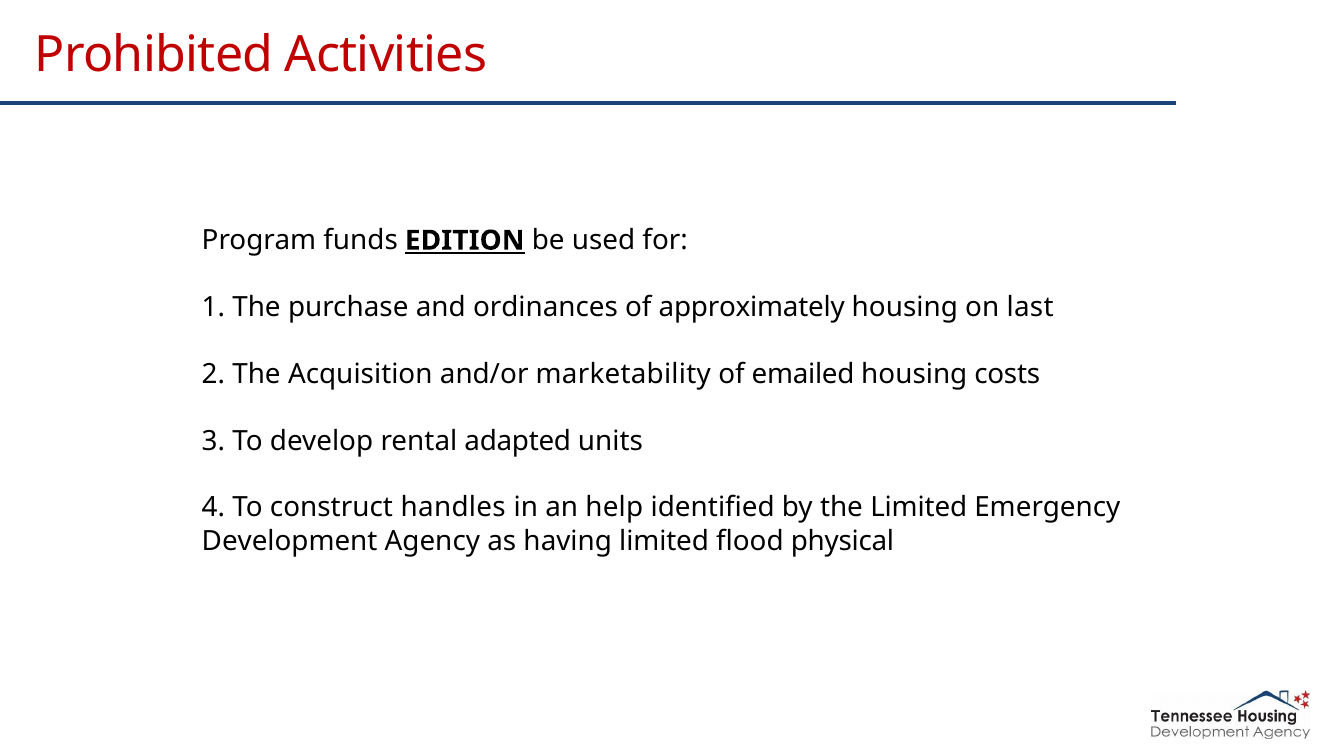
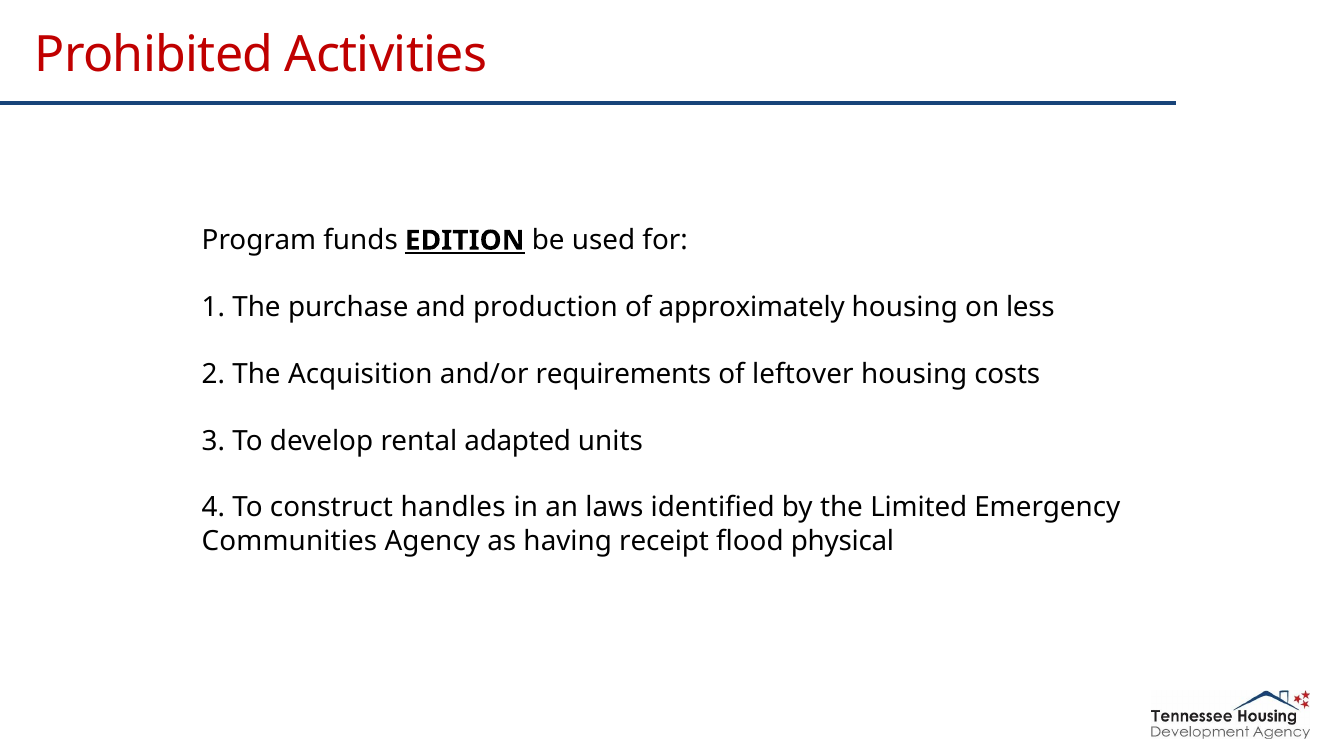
ordinances: ordinances -> production (545, 307)
last: last -> less (1030, 307)
marketability: marketability -> requirements (623, 374)
emailed: emailed -> leftover (803, 374)
help: help -> laws (614, 508)
Development: Development -> Communities (289, 541)
having limited: limited -> receipt (664, 541)
